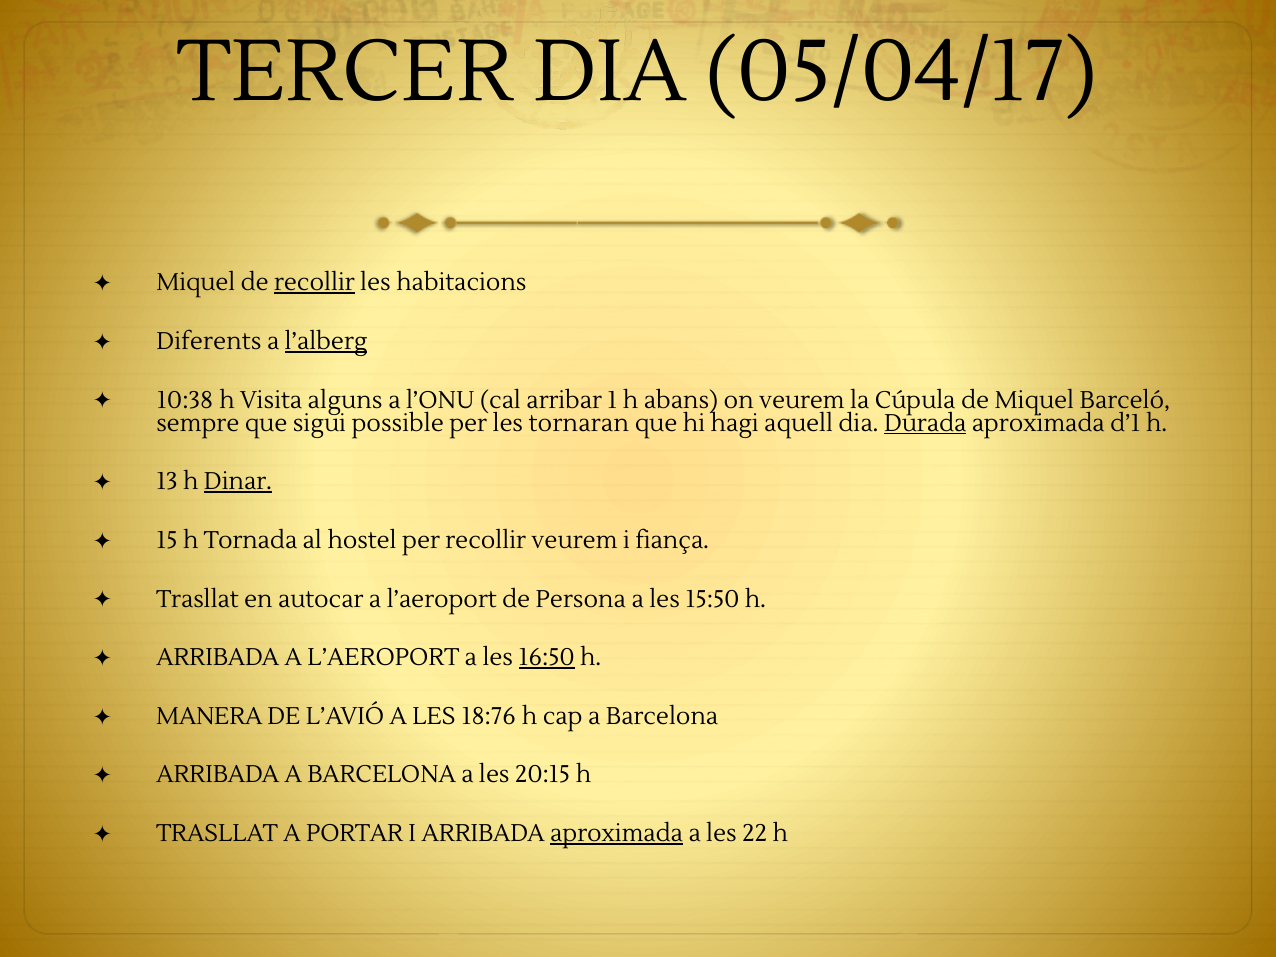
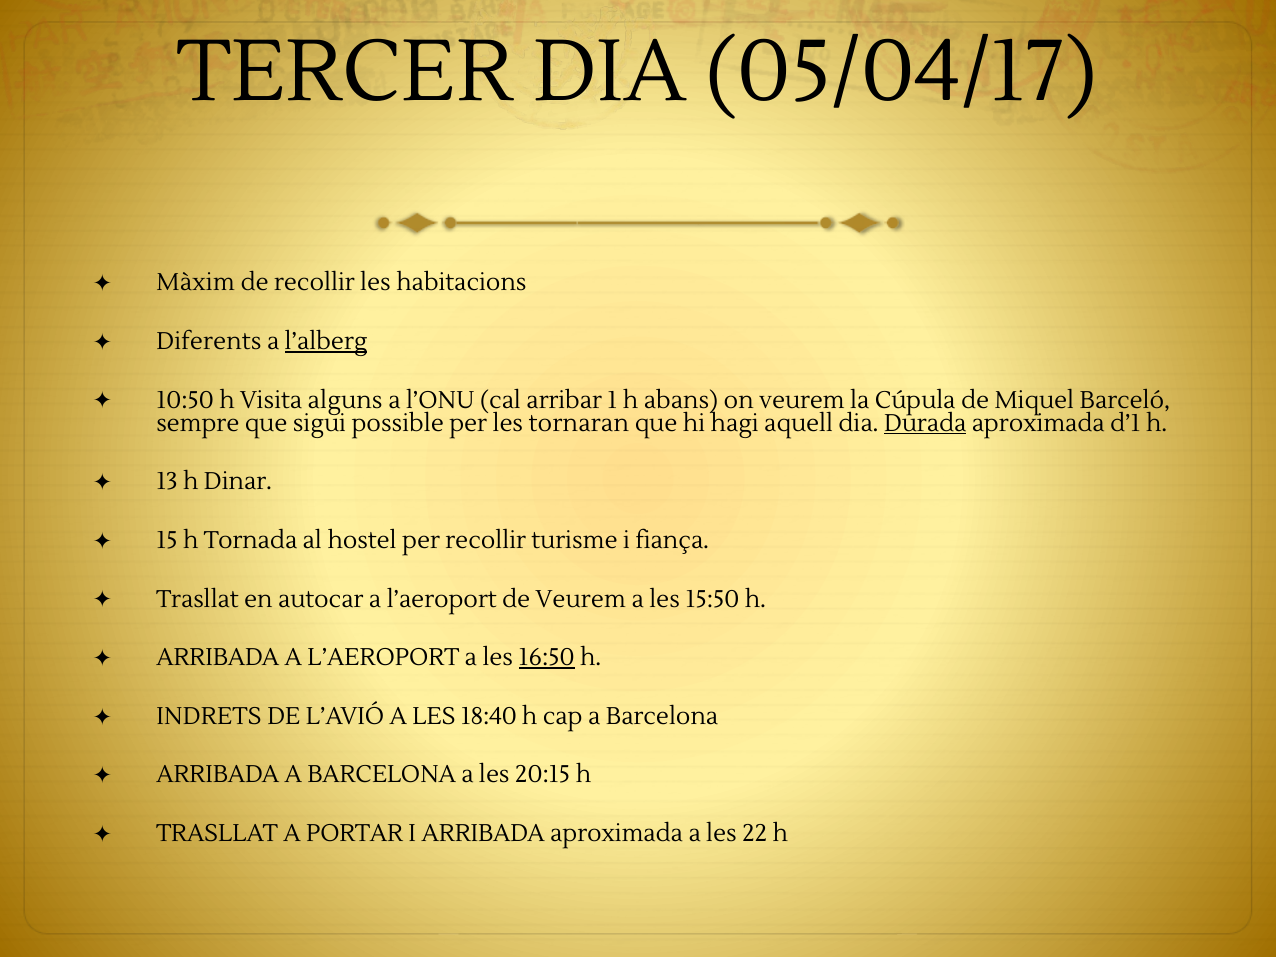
Miquel: Miquel -> Màxim (196, 283)
recollir underline: present -> none (314, 283)
10:38: 10:38 -> 10:50 (185, 400)
Dinar underline: present -> none (238, 482)
recollir veurem: veurem -> turisme (575, 540)
de Persona: Persona -> Veurem (581, 599)
MANERA: MANERA -> INDRETS (209, 716)
18:76: 18:76 -> 18:40 (489, 716)
aproximada underline: present -> none (617, 834)
